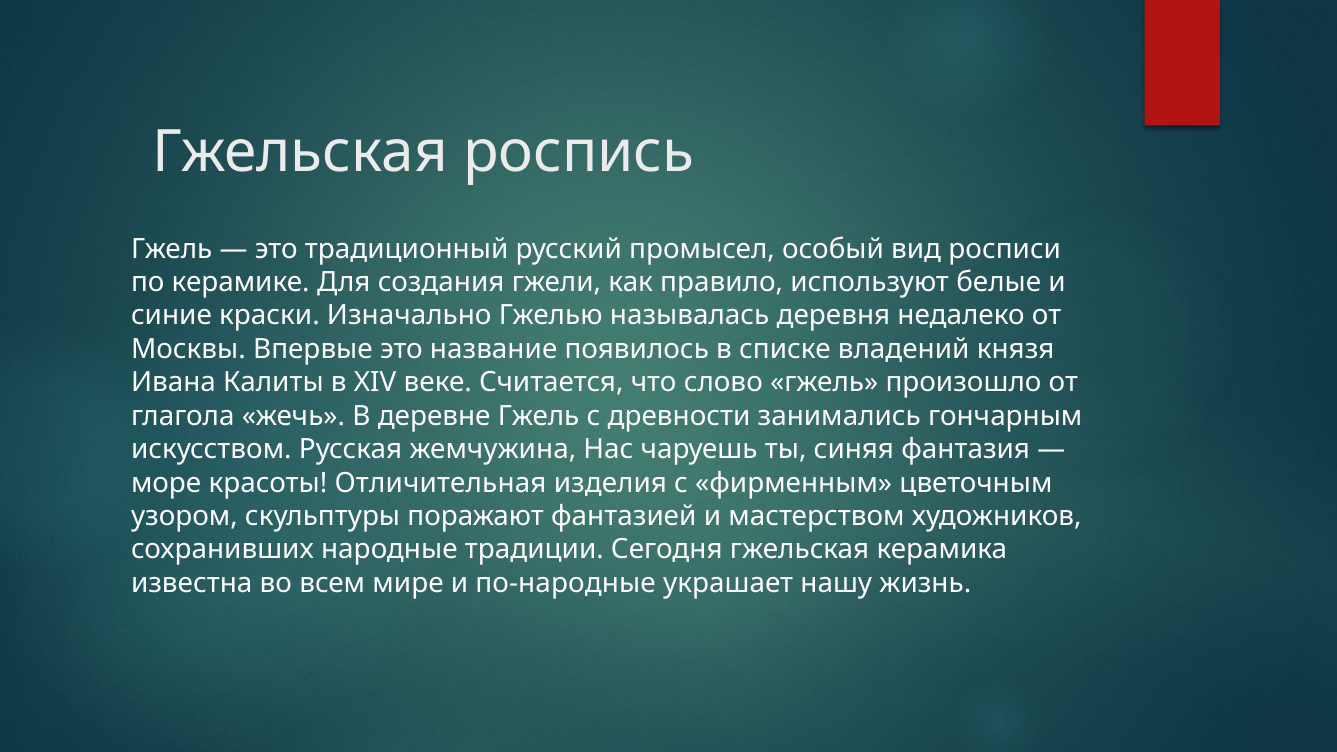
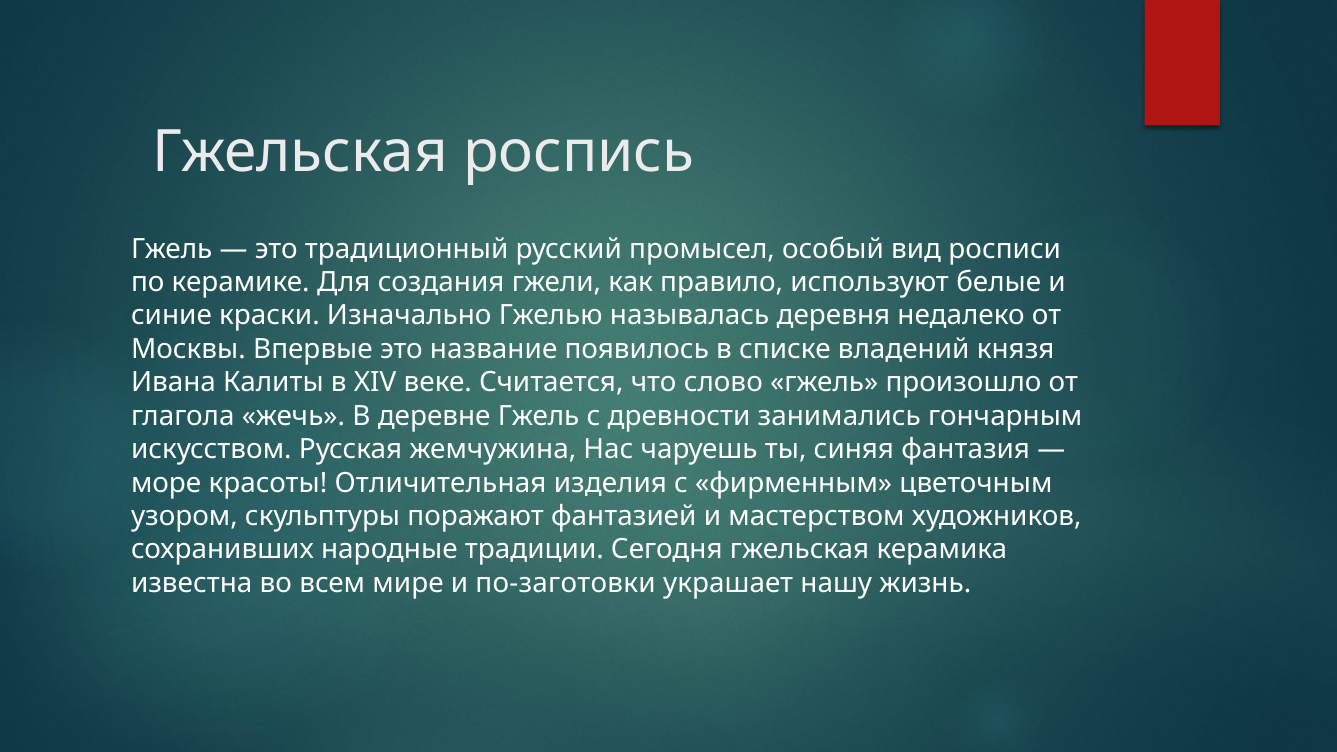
по-народные: по-народные -> по-заготовки (566, 583)
